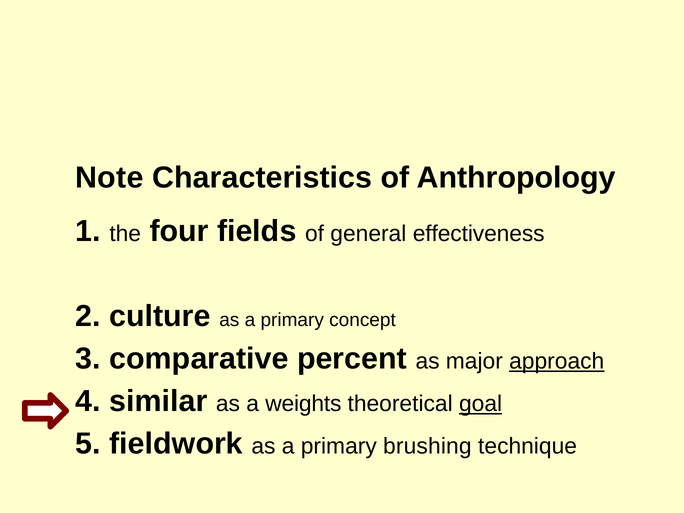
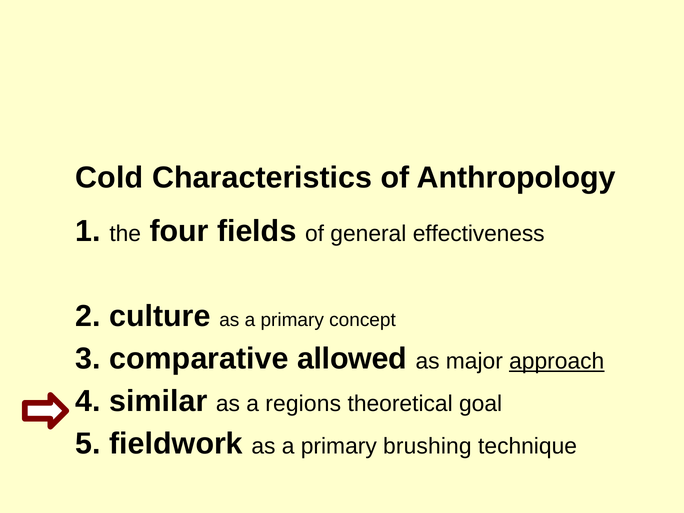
Note: Note -> Cold (109, 178)
percent: percent -> allowed (352, 359)
weights: weights -> regions (303, 404)
goal underline: present -> none (481, 404)
